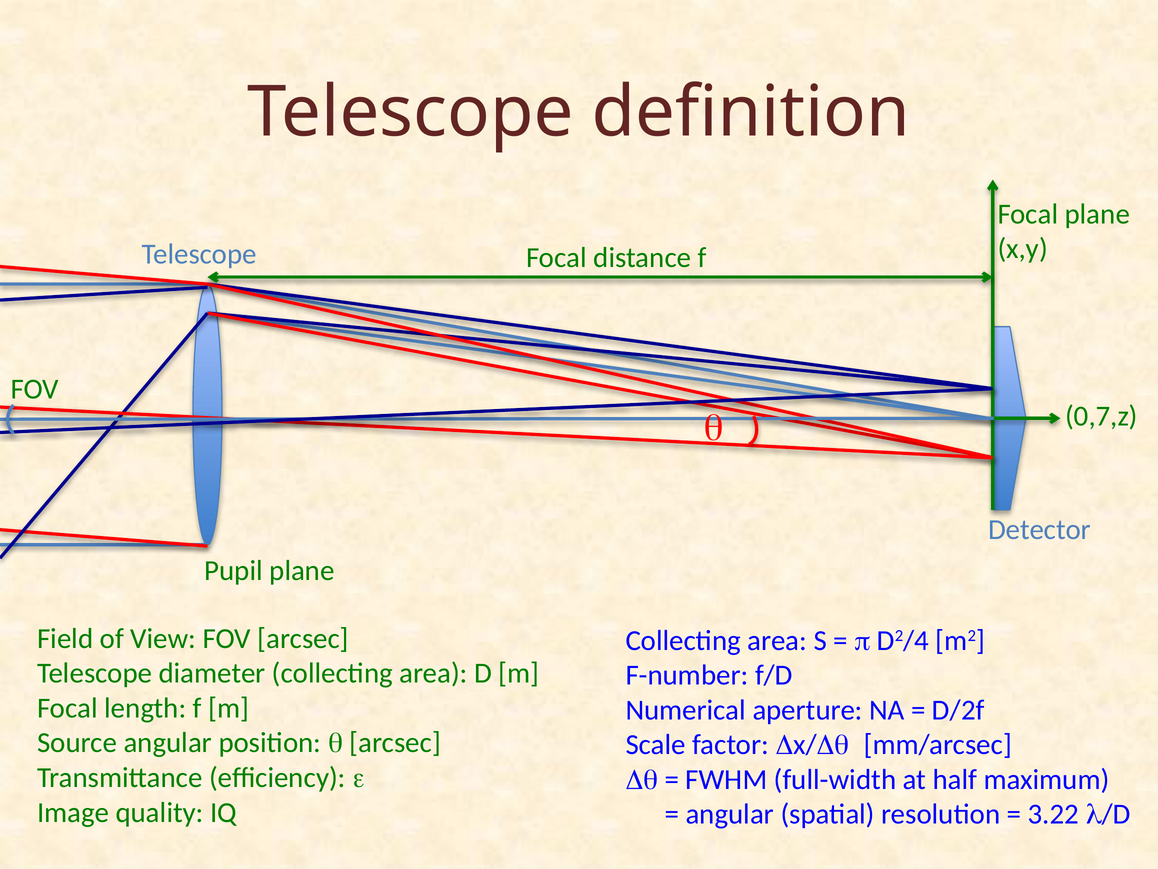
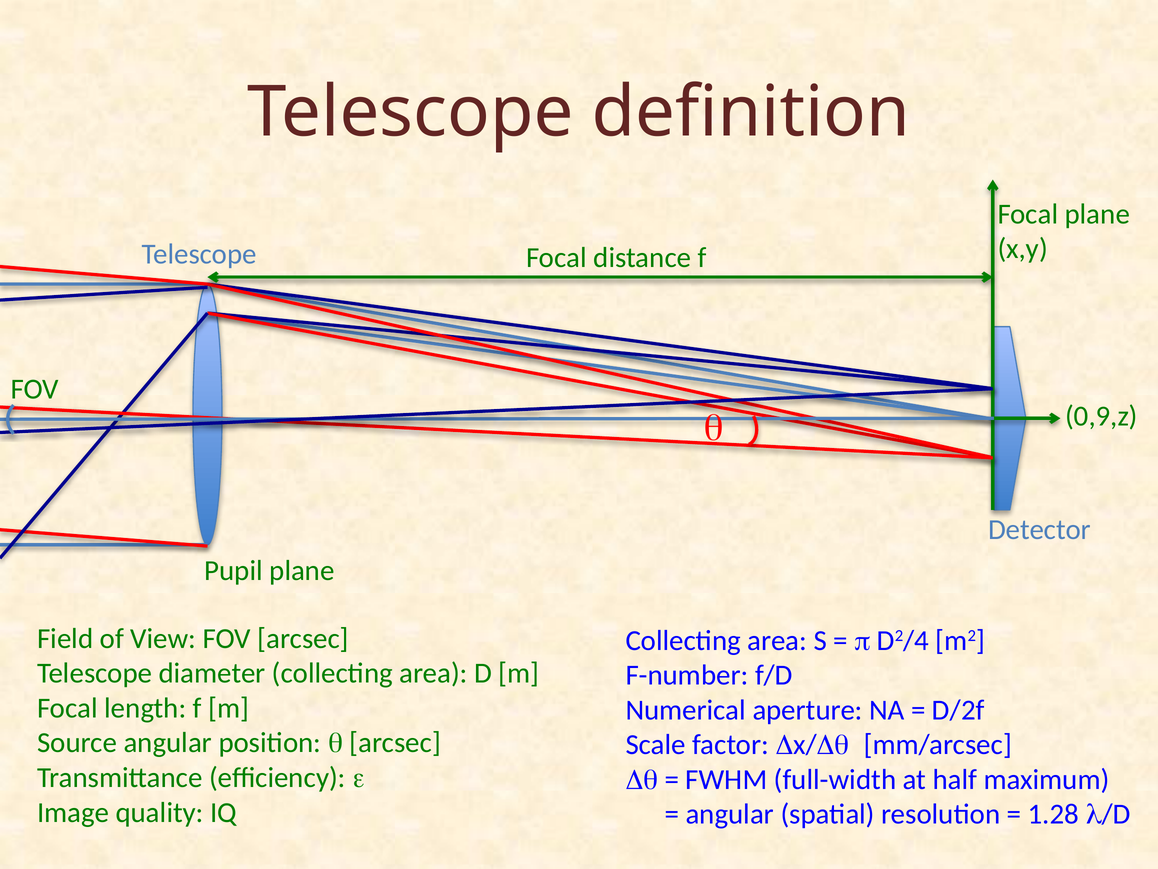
0,7,z: 0,7,z -> 0,9,z (1101, 416)
3.22: 3.22 -> 1.28 (1053, 814)
